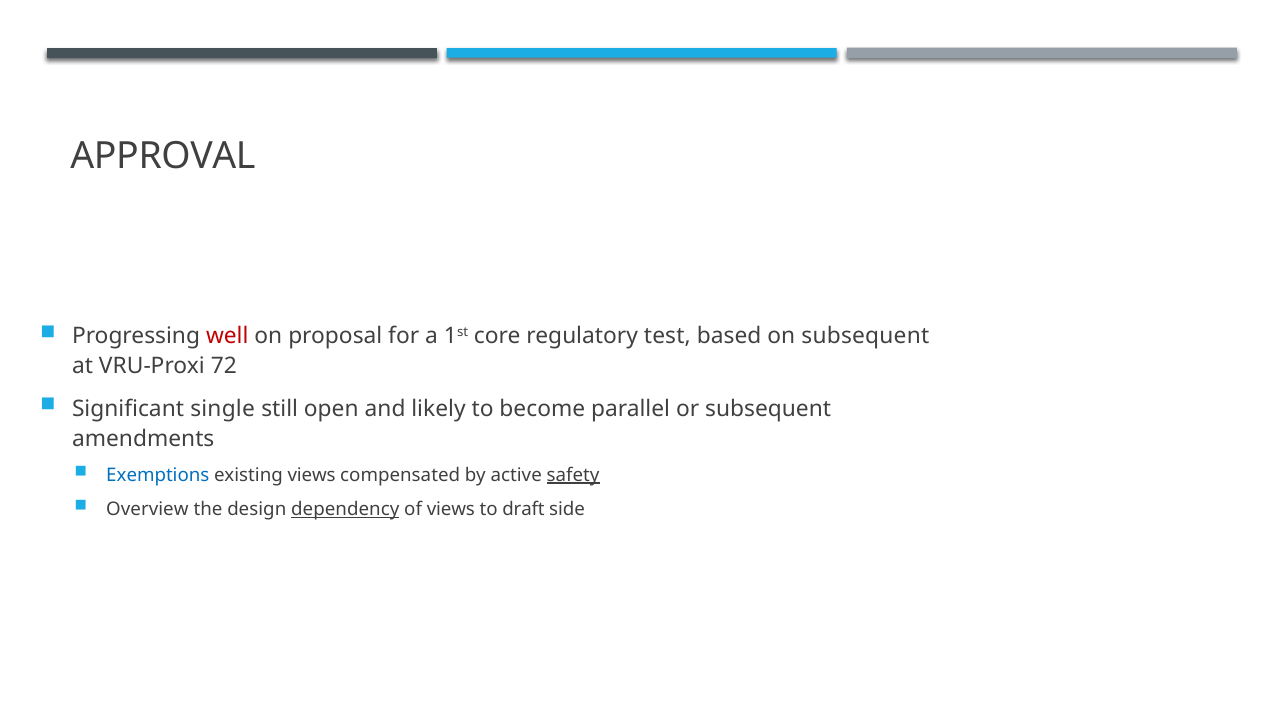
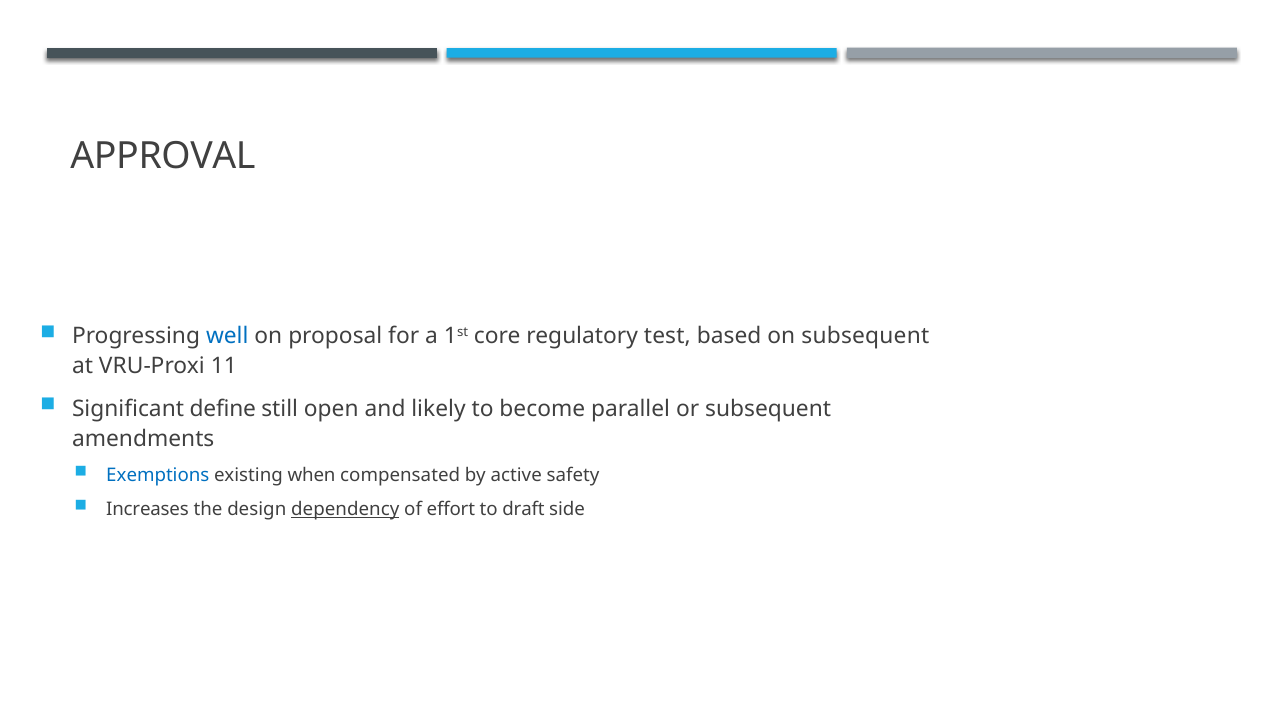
well colour: red -> blue (227, 336)
72: 72 -> 11 (224, 366)
single: single -> define (223, 409)
existing views: views -> when (312, 475)
safety underline: present -> none (573, 475)
Overview: Overview -> Increases (147, 509)
of views: views -> effort (451, 509)
